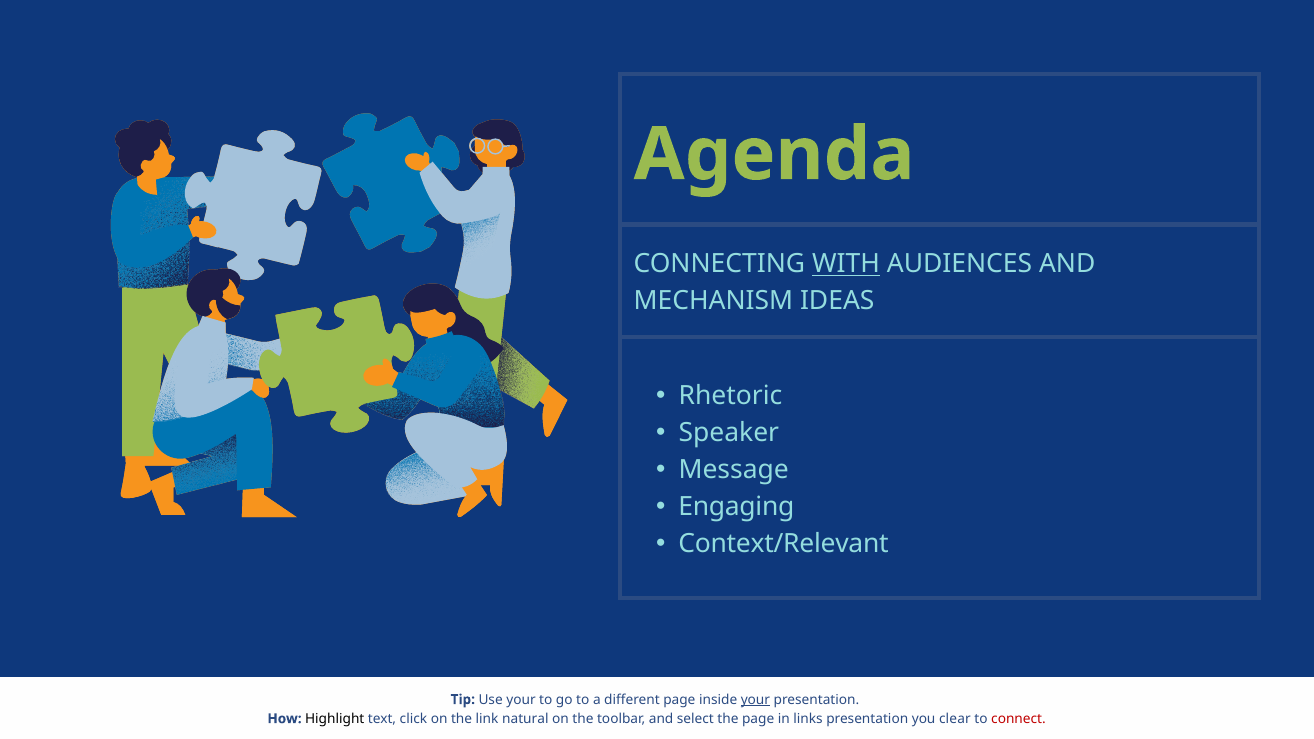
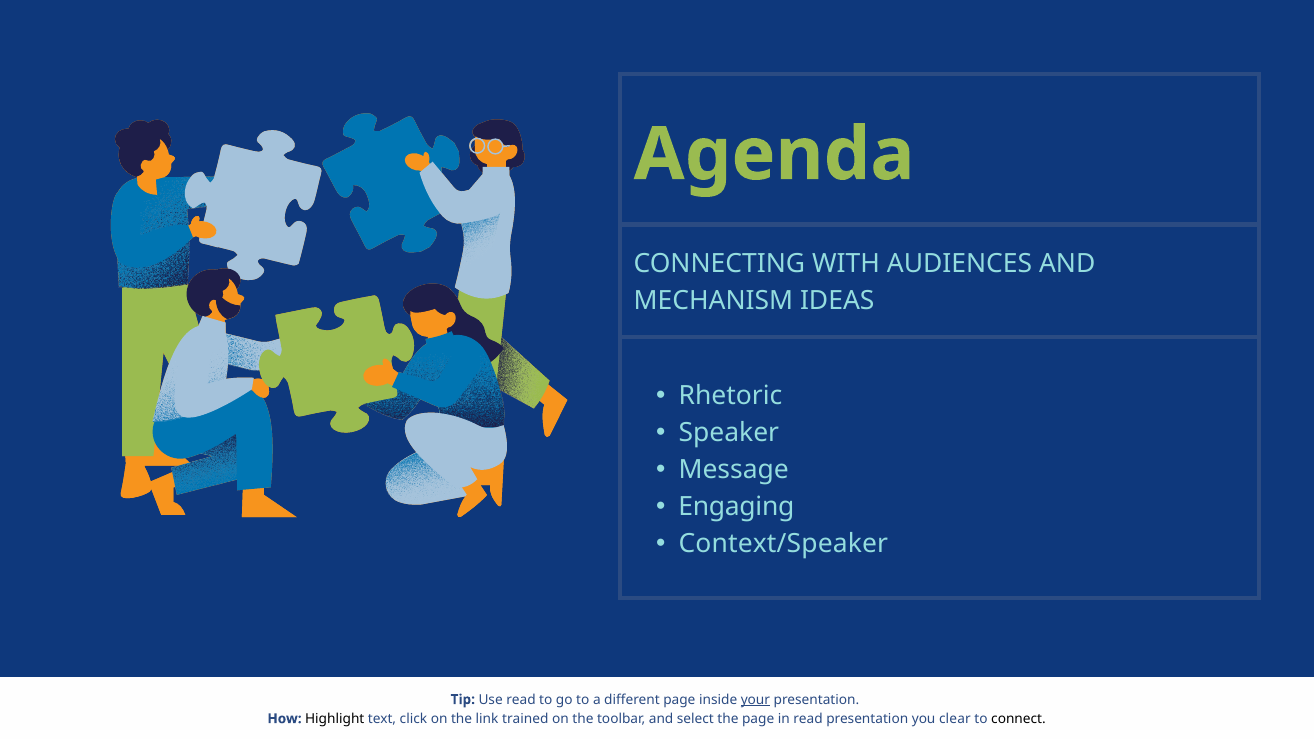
WITH underline: present -> none (846, 264)
Context/Relevant: Context/Relevant -> Context/Speaker (783, 544)
Use your: your -> read (521, 700)
natural: natural -> trained (525, 719)
in links: links -> read (808, 719)
connect colour: red -> black (1018, 719)
